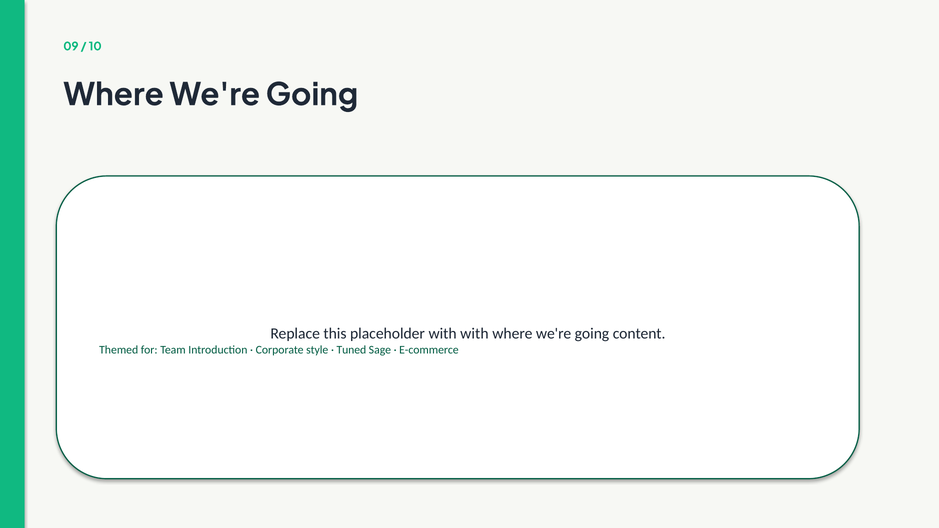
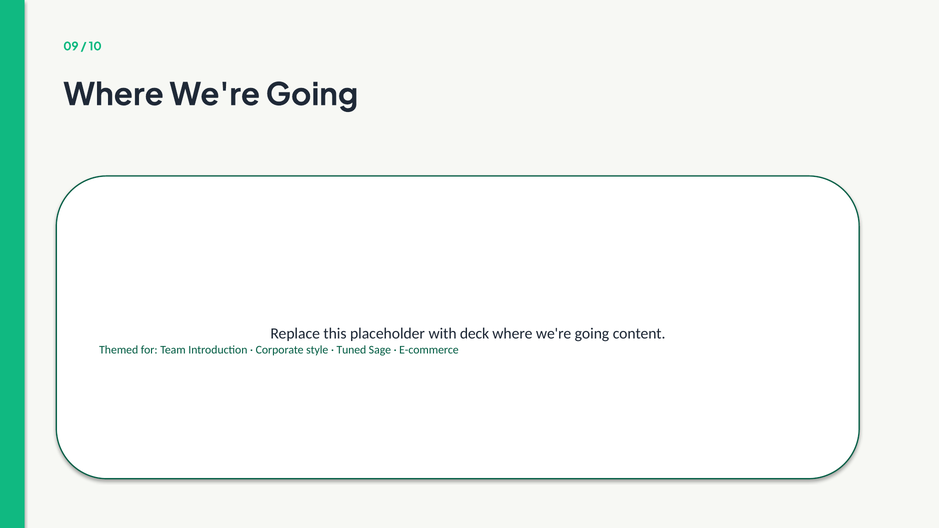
with with: with -> deck (475, 334)
